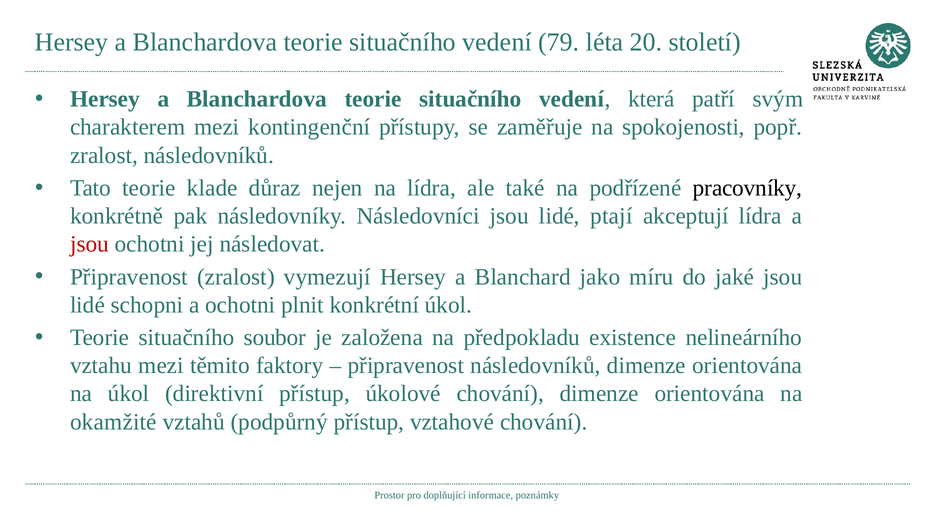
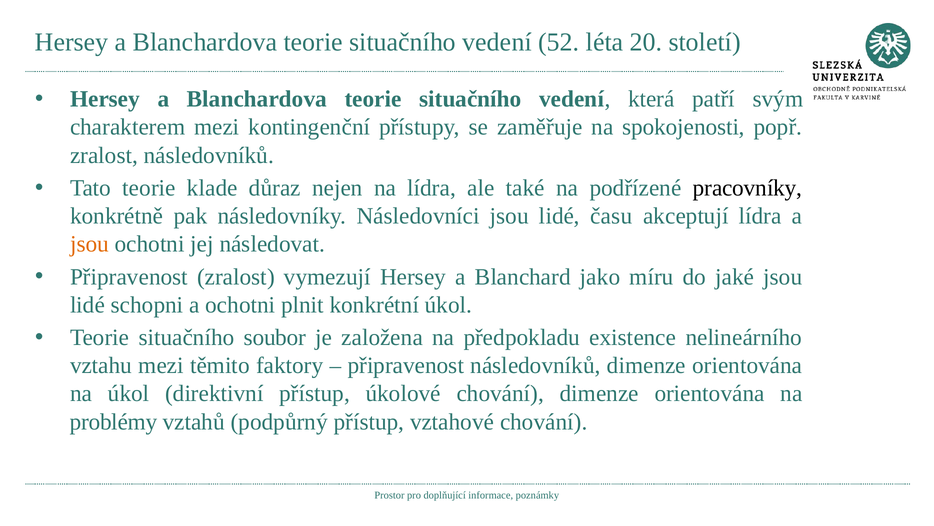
79: 79 -> 52 (559, 42)
ptají: ptají -> času (611, 216)
jsou colour: red -> orange (89, 244)
okamžité: okamžité -> problémy (114, 421)
